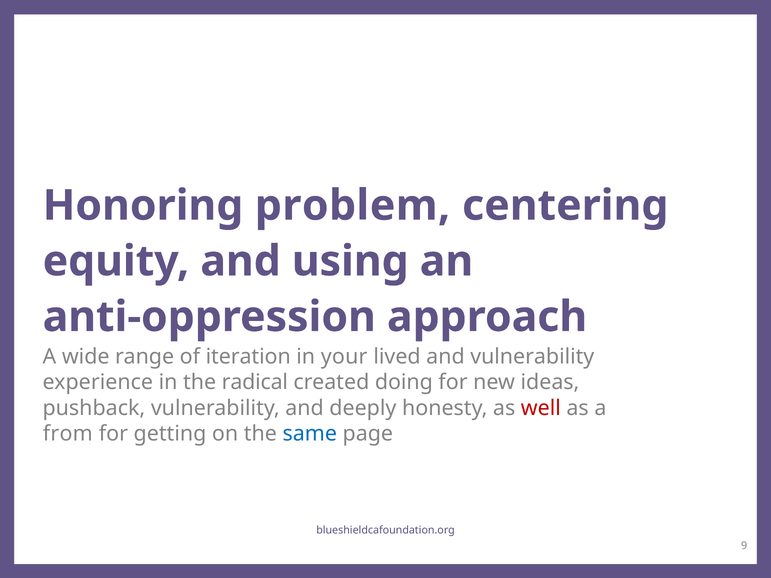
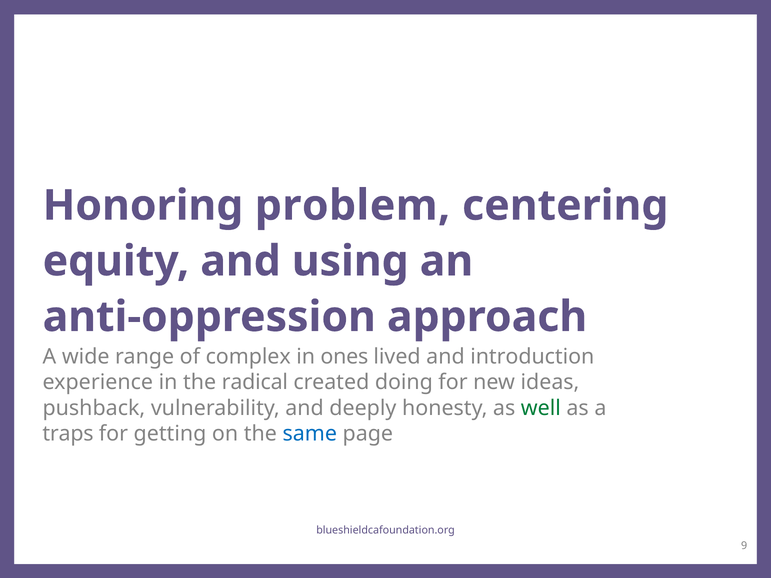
iteration: iteration -> complex (248, 357)
your: your -> ones (344, 357)
and vulnerability: vulnerability -> introduction (532, 357)
well colour: red -> green (541, 408)
from: from -> traps (68, 434)
